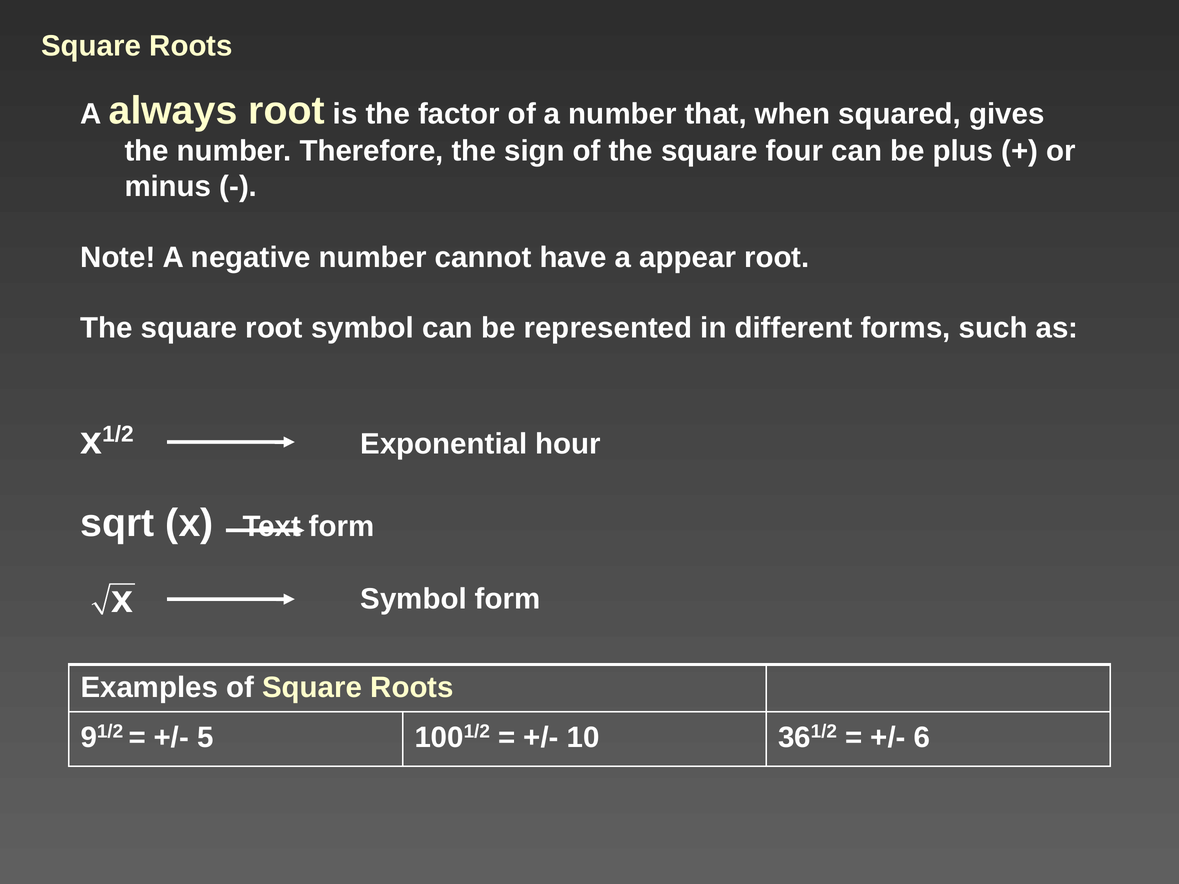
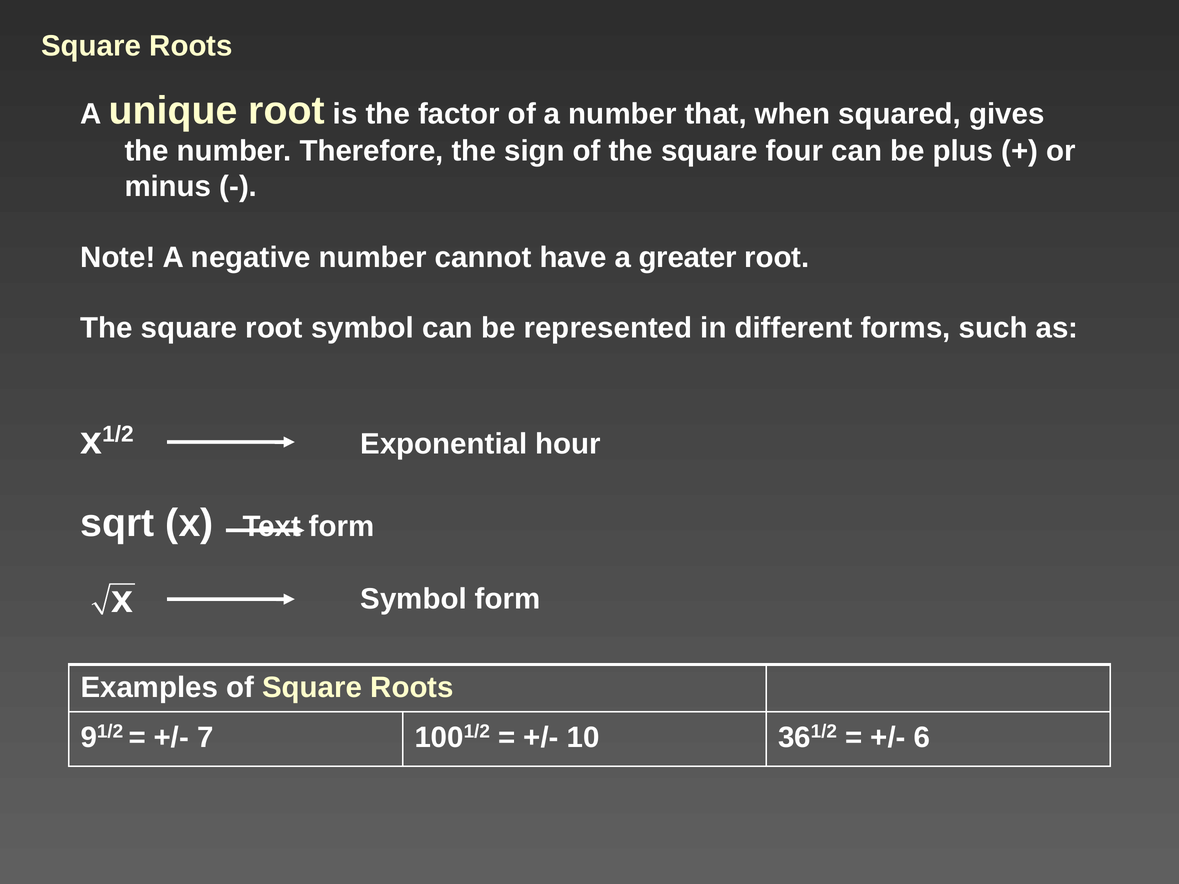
always: always -> unique (173, 111)
appear: appear -> greater (688, 257)
5: 5 -> 7 (205, 738)
